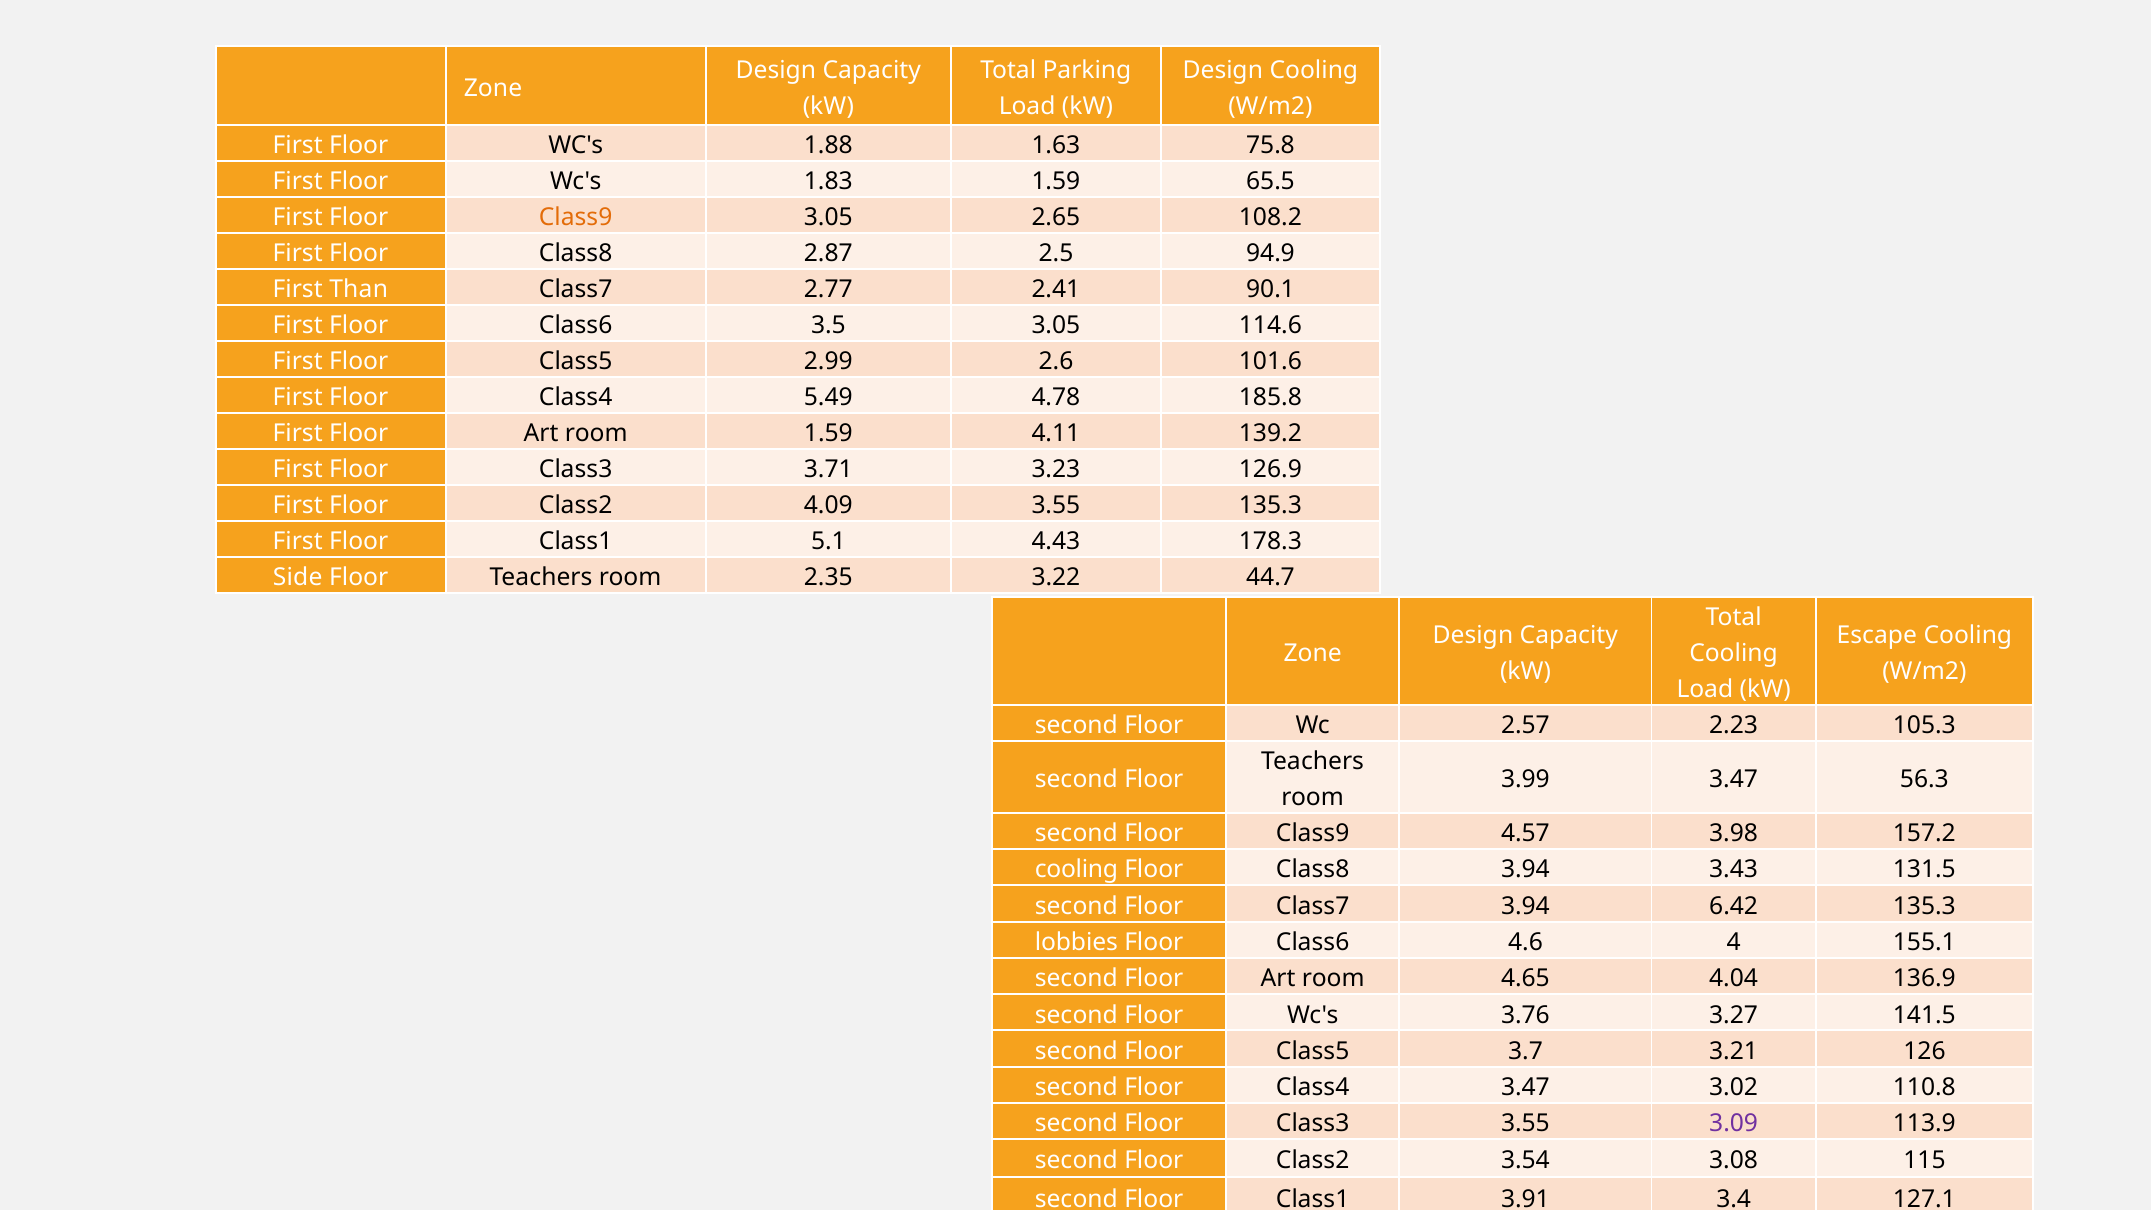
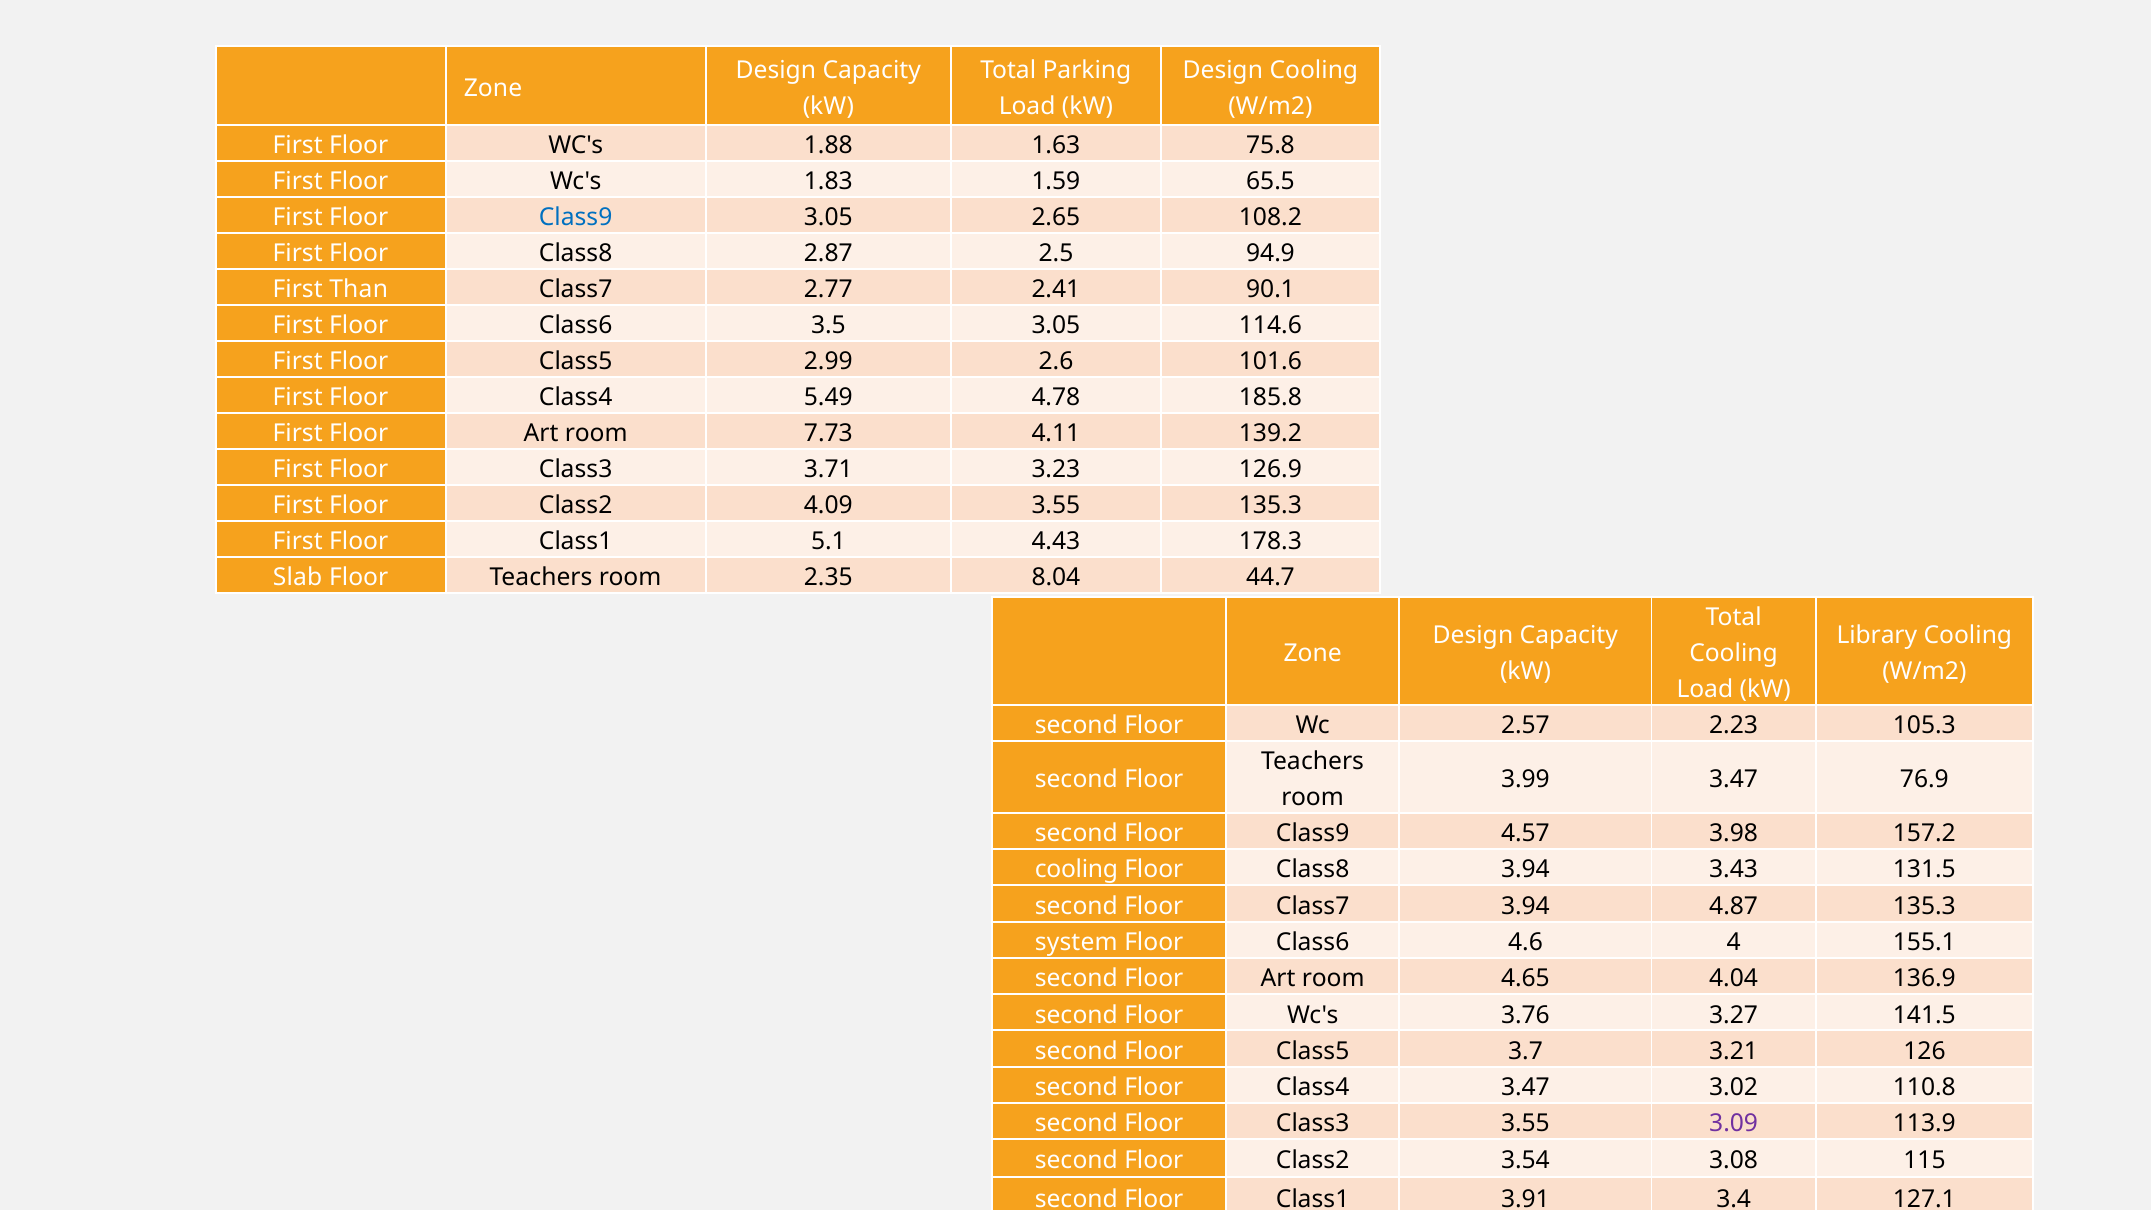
Class9 colour: orange -> blue (576, 218)
room 1.59: 1.59 -> 7.73 (828, 434)
Side: Side -> Slab (298, 578)
3.22: 3.22 -> 8.04 (1056, 578)
Escape: Escape -> Library (1877, 635)
56.3: 56.3 -> 76.9 (1924, 779)
6.42: 6.42 -> 4.87 (1734, 906)
lobbies: lobbies -> system (1076, 942)
